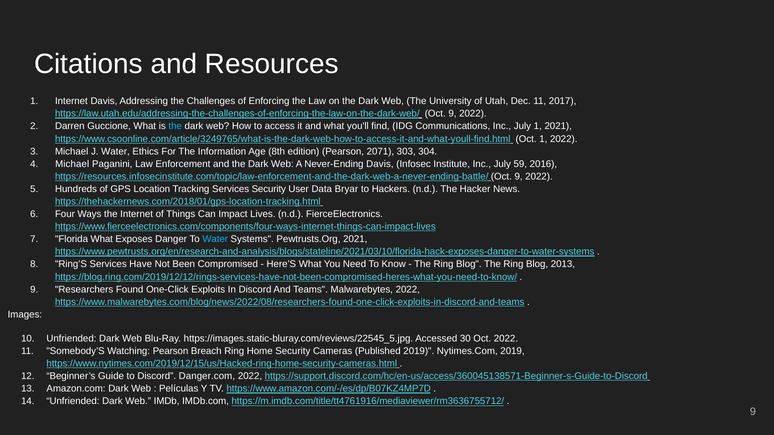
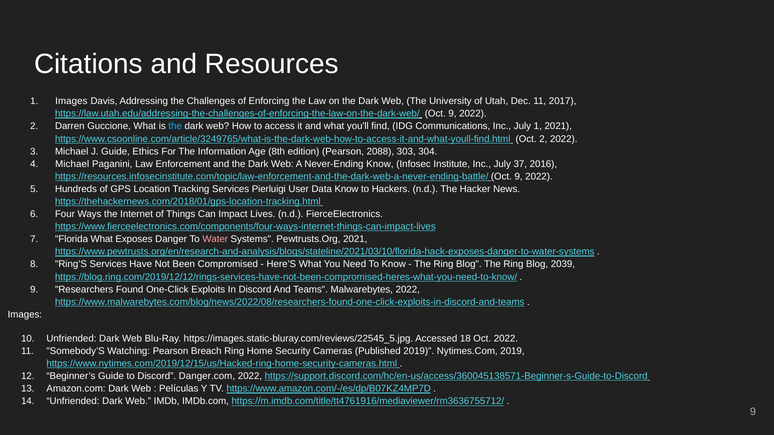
1 Internet: Internet -> Images (71, 101)
Oct 1: 1 -> 2 (543, 139)
J Water: Water -> Guide (115, 152)
2071: 2071 -> 2088 (380, 152)
Never-Ending Davis: Davis -> Know (380, 164)
59: 59 -> 37 (520, 164)
Services Security: Security -> Pierluigi (269, 189)
Data Bryar: Bryar -> Know (347, 189)
Water colour: light blue -> pink (215, 239)
2013: 2013 -> 2039 (563, 265)
30: 30 -> 18 (465, 339)
